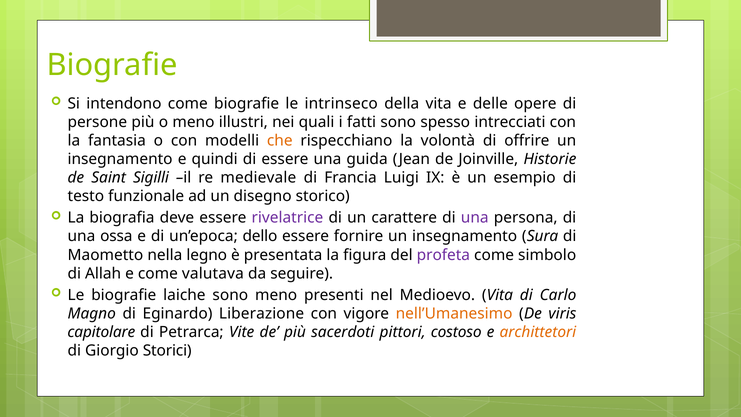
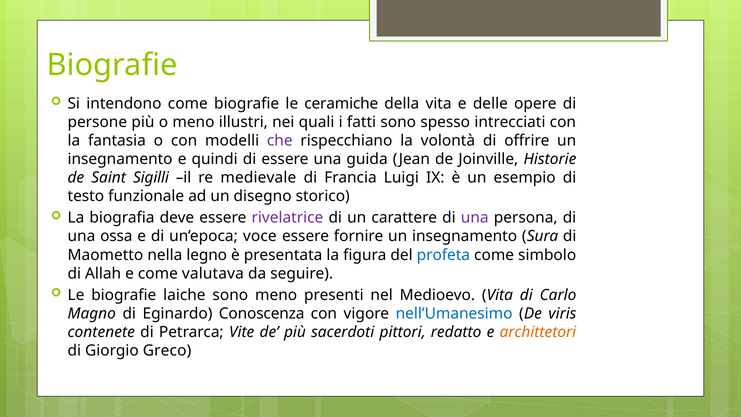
intrinseco: intrinseco -> ceramiche (341, 103)
che colour: orange -> purple (280, 141)
dello: dello -> voce (260, 236)
profeta colour: purple -> blue (443, 255)
Liberazione: Liberazione -> Conoscenza (262, 313)
nell’Umanesimo colour: orange -> blue (454, 313)
capitolare: capitolare -> contenete (101, 332)
costoso: costoso -> redatto (456, 332)
Storici: Storici -> Greco (167, 351)
